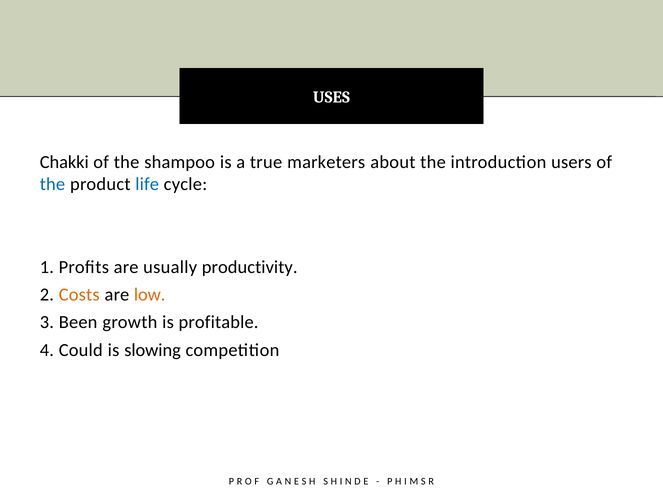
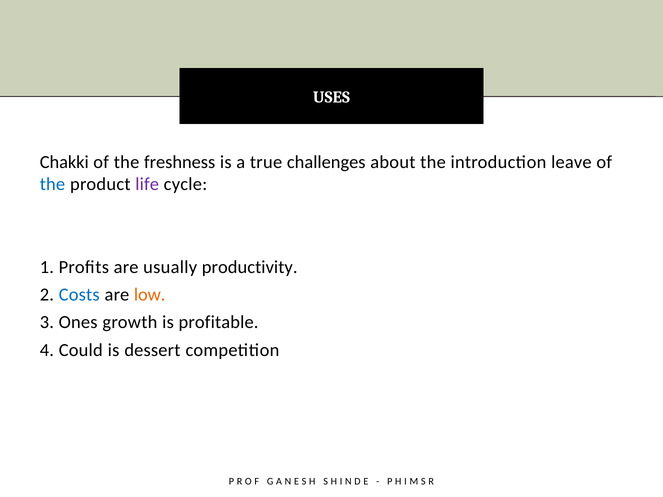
shampoo: shampoo -> freshness (180, 162)
marketers: marketers -> challenges (326, 162)
users: users -> leave (571, 162)
life colour: blue -> purple (147, 184)
Costs colour: orange -> blue (79, 295)
Been: Been -> Ones (78, 322)
slowing: slowing -> dessert (152, 350)
